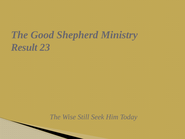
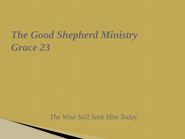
Result: Result -> Grace (24, 47)
